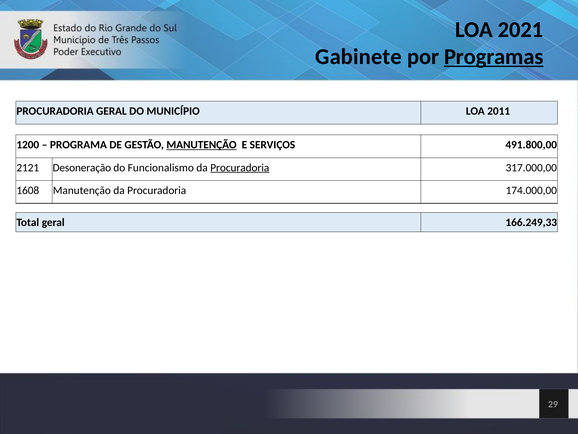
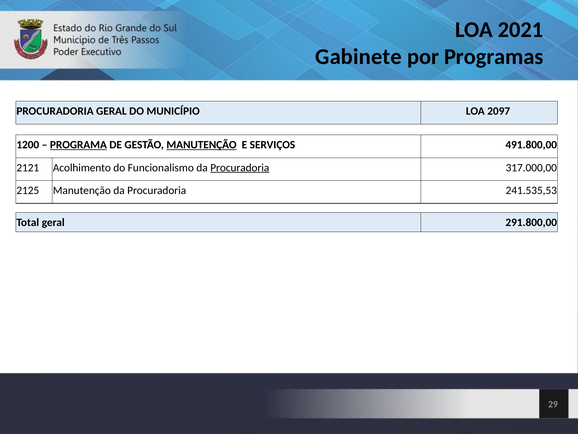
Programas underline: present -> none (494, 57)
2011: 2011 -> 2097 (499, 111)
PROGRAMA underline: none -> present (78, 145)
Desoneração: Desoneração -> Acolhimento (82, 167)
1608: 1608 -> 2125 (28, 190)
174.000,00: 174.000,00 -> 241.535,53 (531, 190)
166.249,33: 166.249,33 -> 291.800,00 (531, 222)
